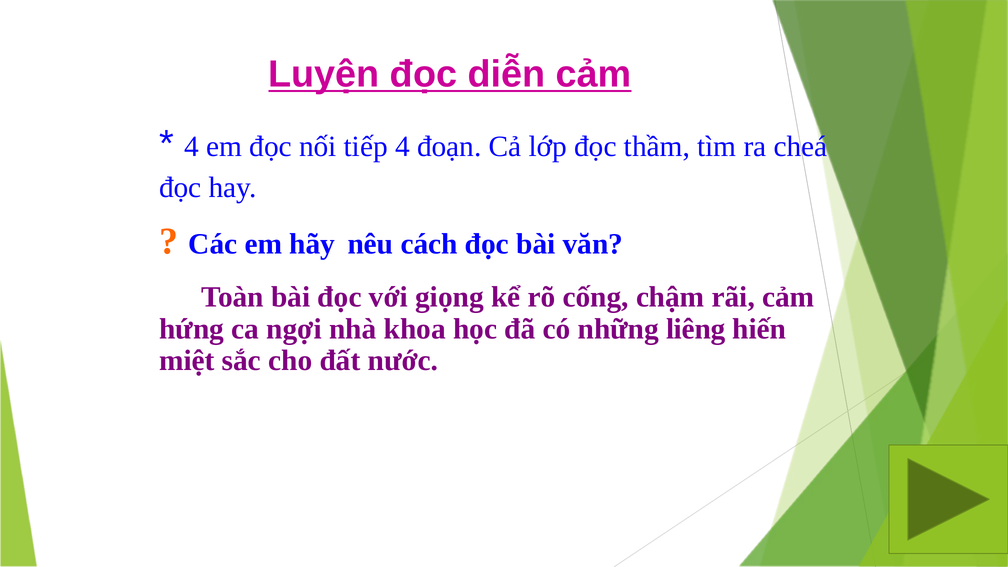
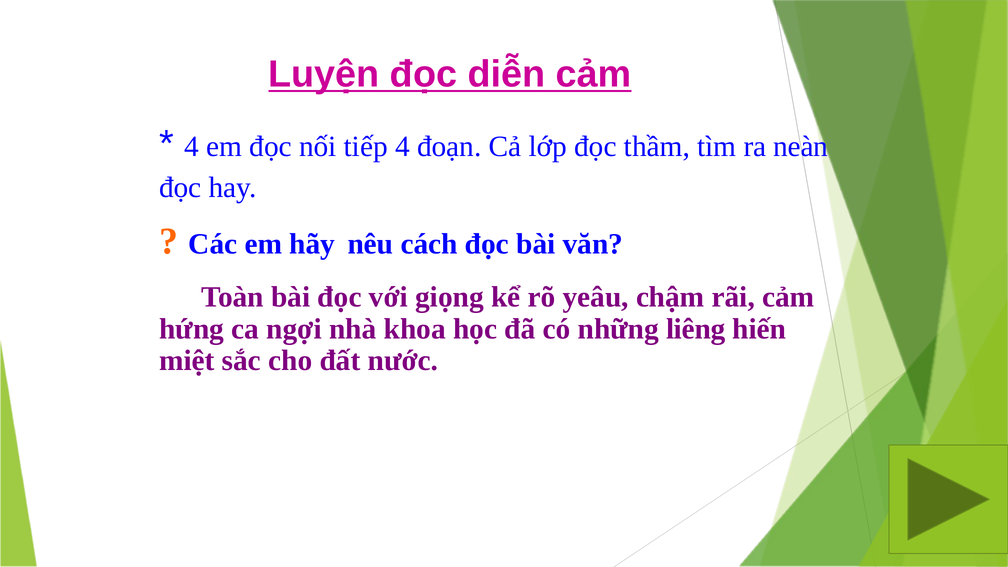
cheá: cheá -> neàn (801, 146)
cống: cống -> yeâu (596, 297)
